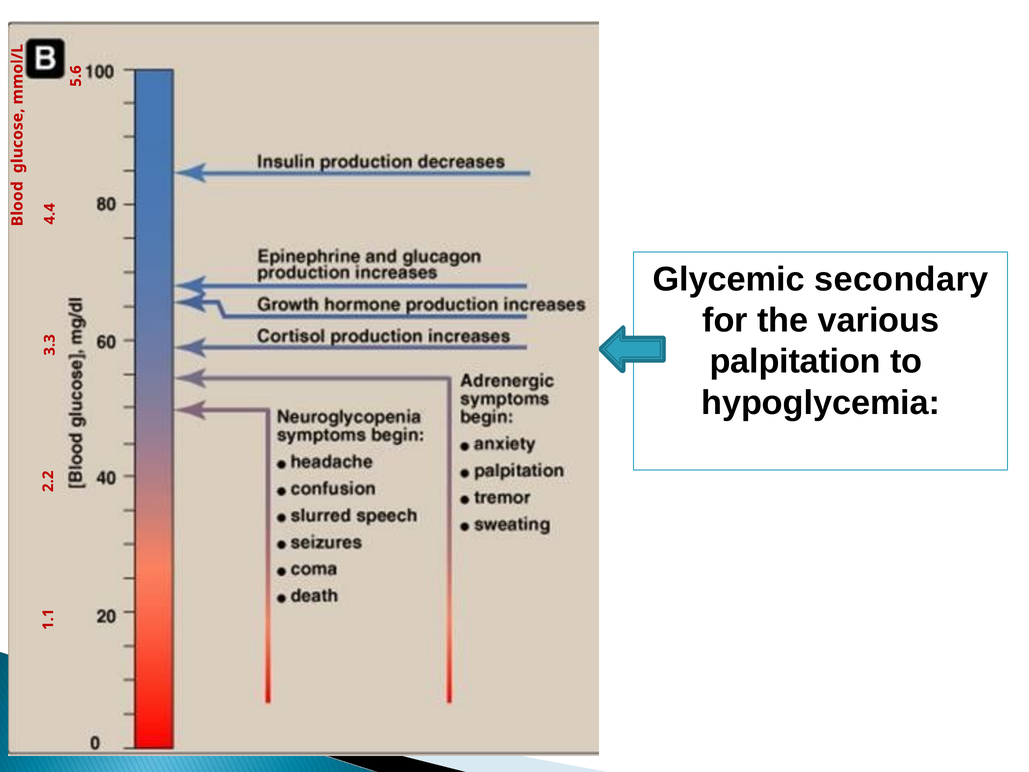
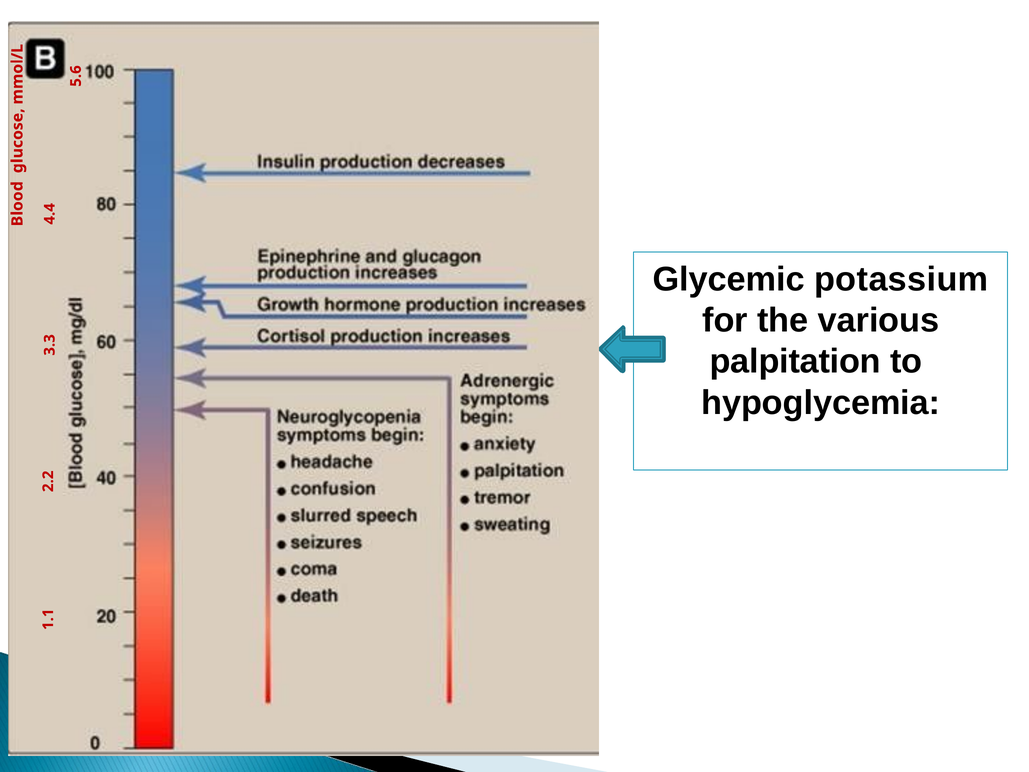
secondary: secondary -> potassium (901, 279)
